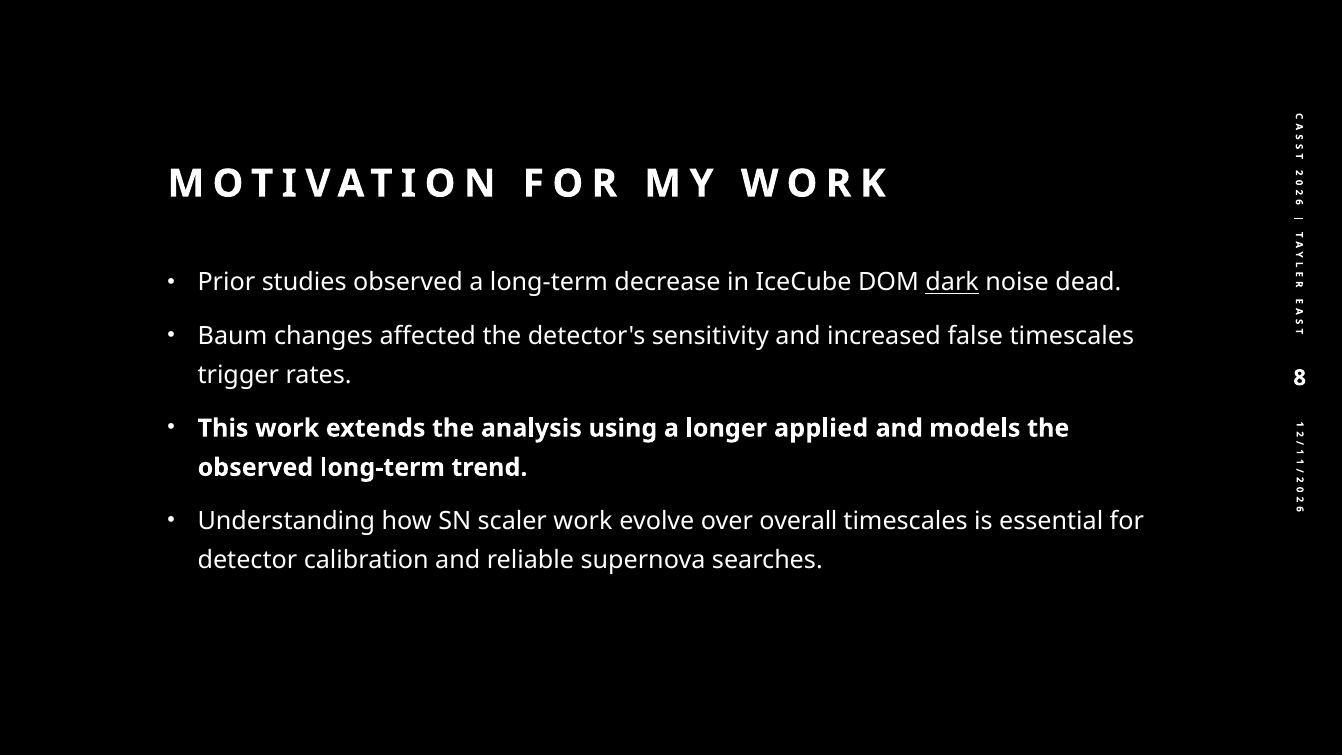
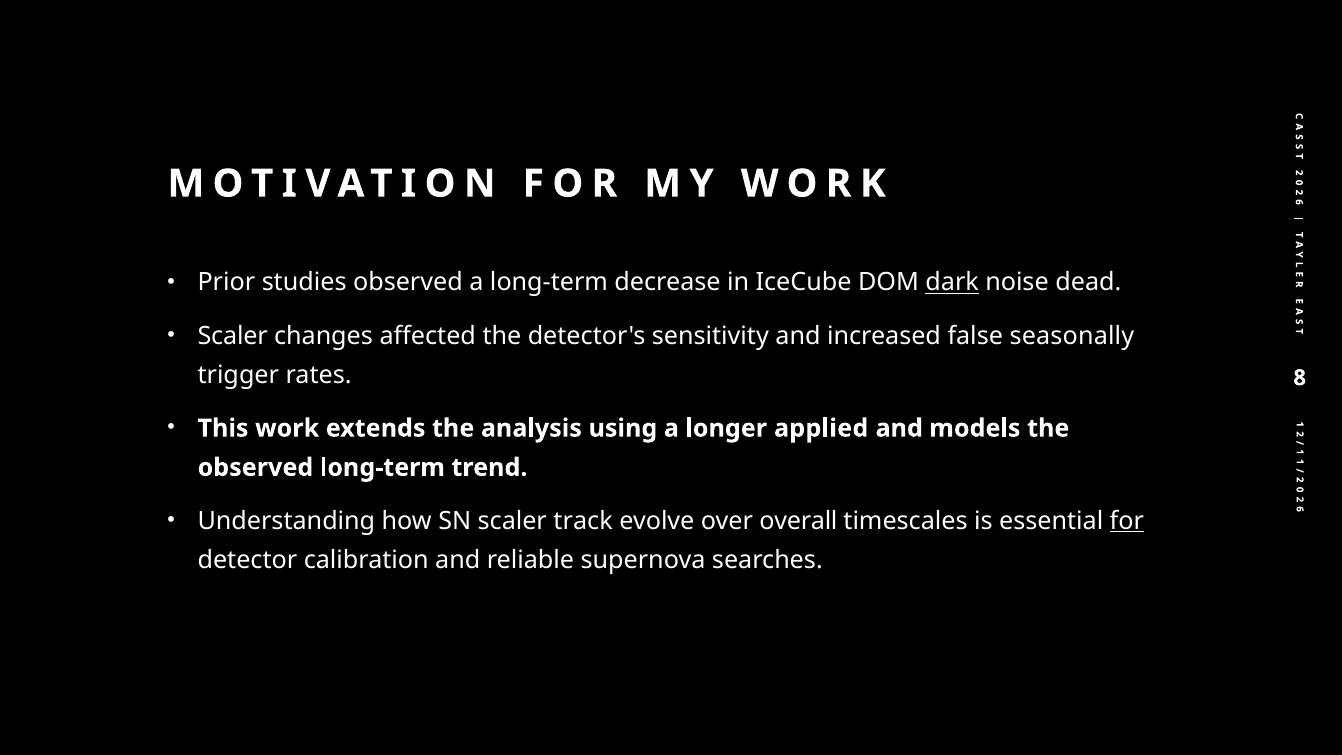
Baum: Baum -> Scaler (233, 336)
false timescales: timescales -> seasonally (1072, 336)
scaler work: work -> track (583, 521)
for underline: none -> present (1127, 521)
